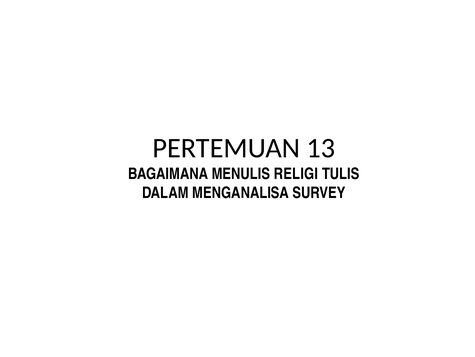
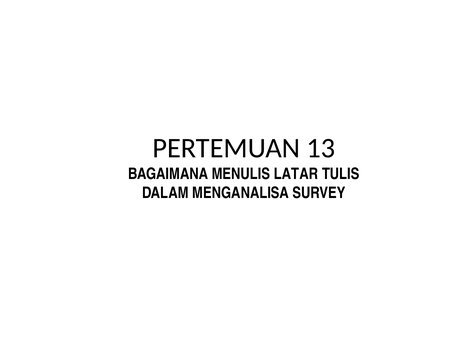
RELIGI: RELIGI -> LATAR (296, 174)
